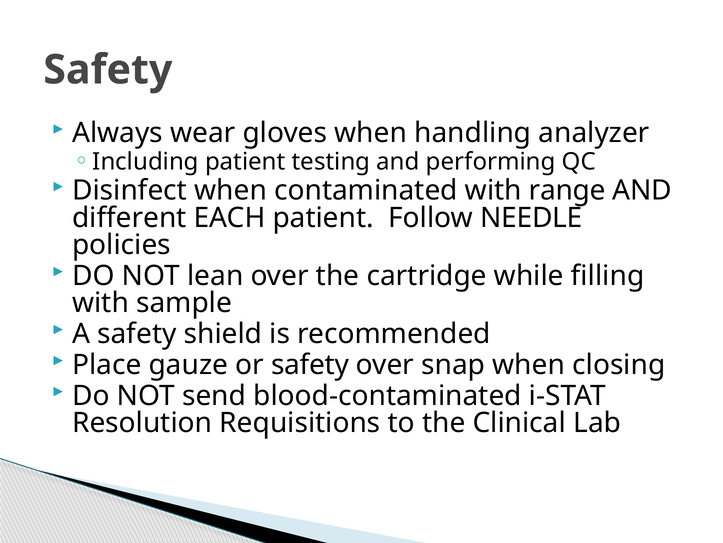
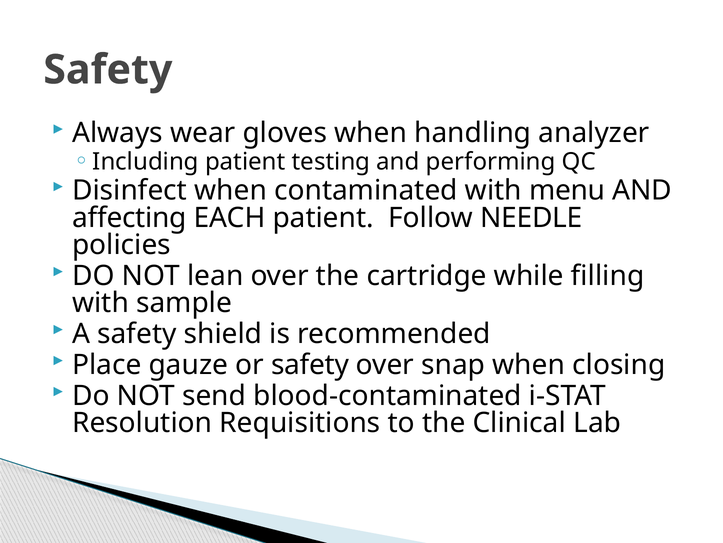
range: range -> menu (567, 190)
different: different -> affecting (129, 217)
